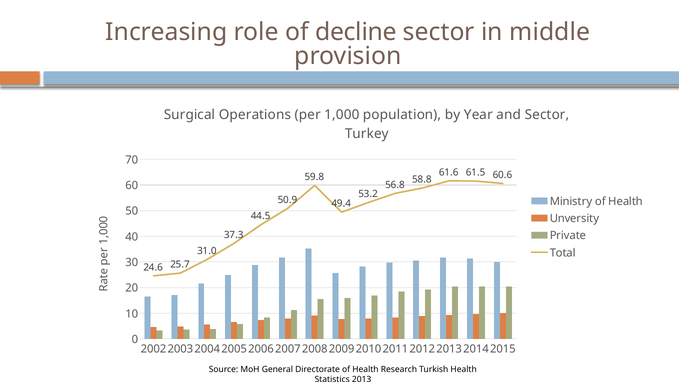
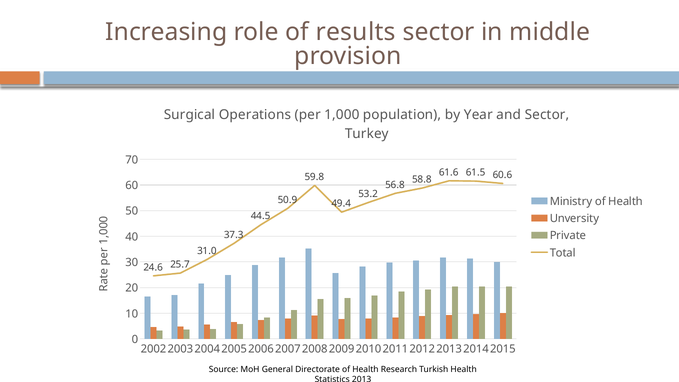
decline: decline -> results (356, 32)
